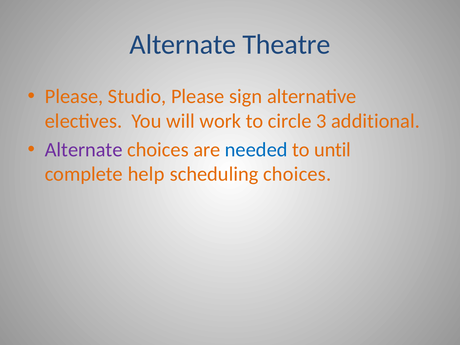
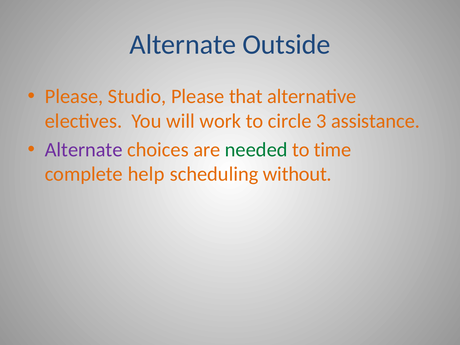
Theatre: Theatre -> Outside (286, 45)
sign: sign -> that (246, 96)
additional: additional -> assistance (376, 121)
needed colour: blue -> green (256, 150)
until: until -> time (333, 150)
scheduling choices: choices -> without (297, 174)
